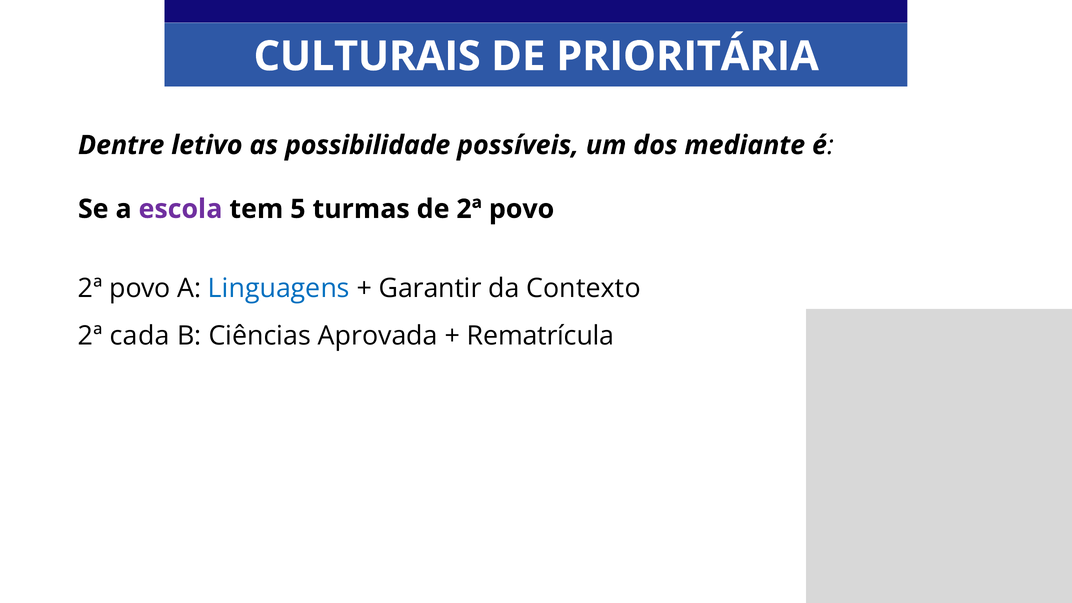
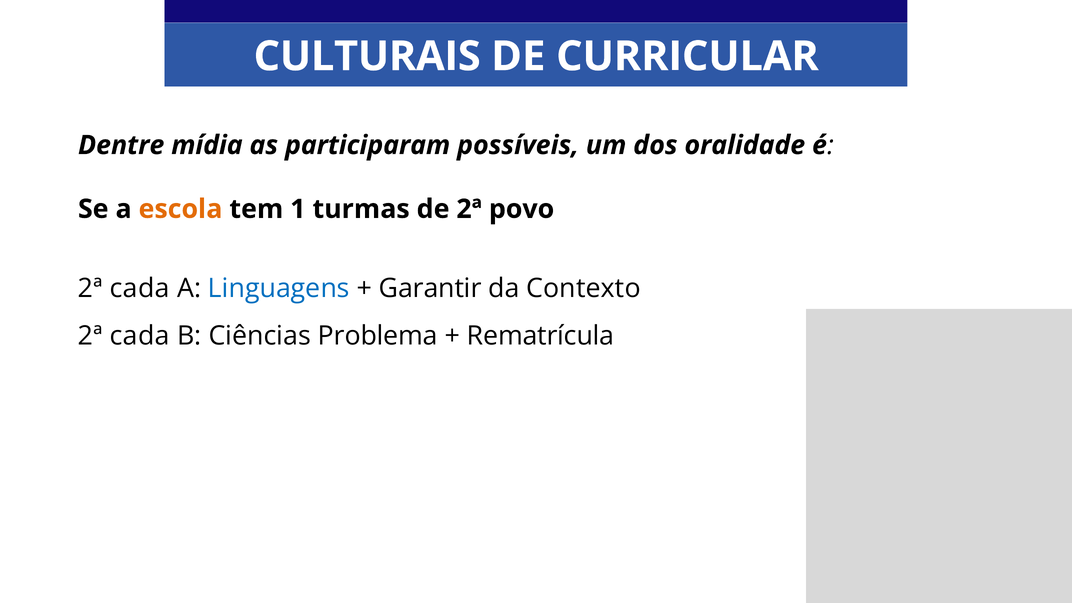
PRIORITÁRIA: PRIORITÁRIA -> CURRICULAR (687, 56)
letivo: letivo -> mídia (207, 145)
possibilidade: possibilidade -> participaram (368, 145)
mediante: mediante -> oralidade (745, 145)
escola colour: purple -> orange (181, 209)
5: 5 -> 1 (298, 209)
povo: povo -> cada (140, 289)
Aprovada: Aprovada -> Problema (378, 336)
